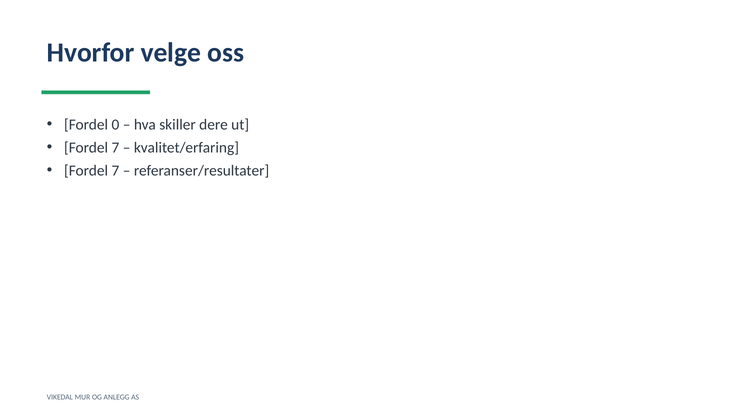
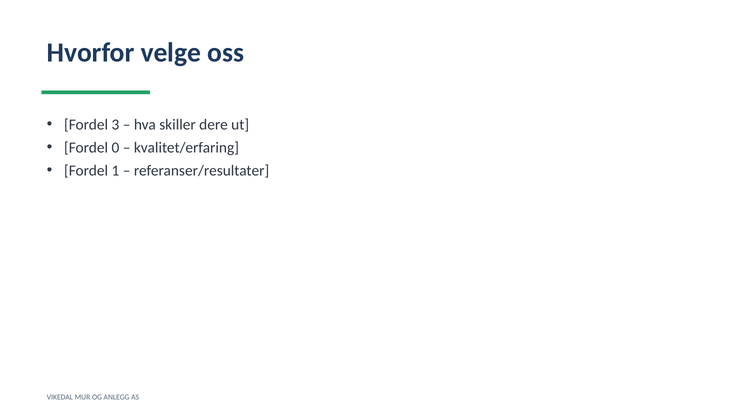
0: 0 -> 3 (115, 125)
7: 7 -> 0 (115, 148)
7: 7 -> 1 (115, 171)
